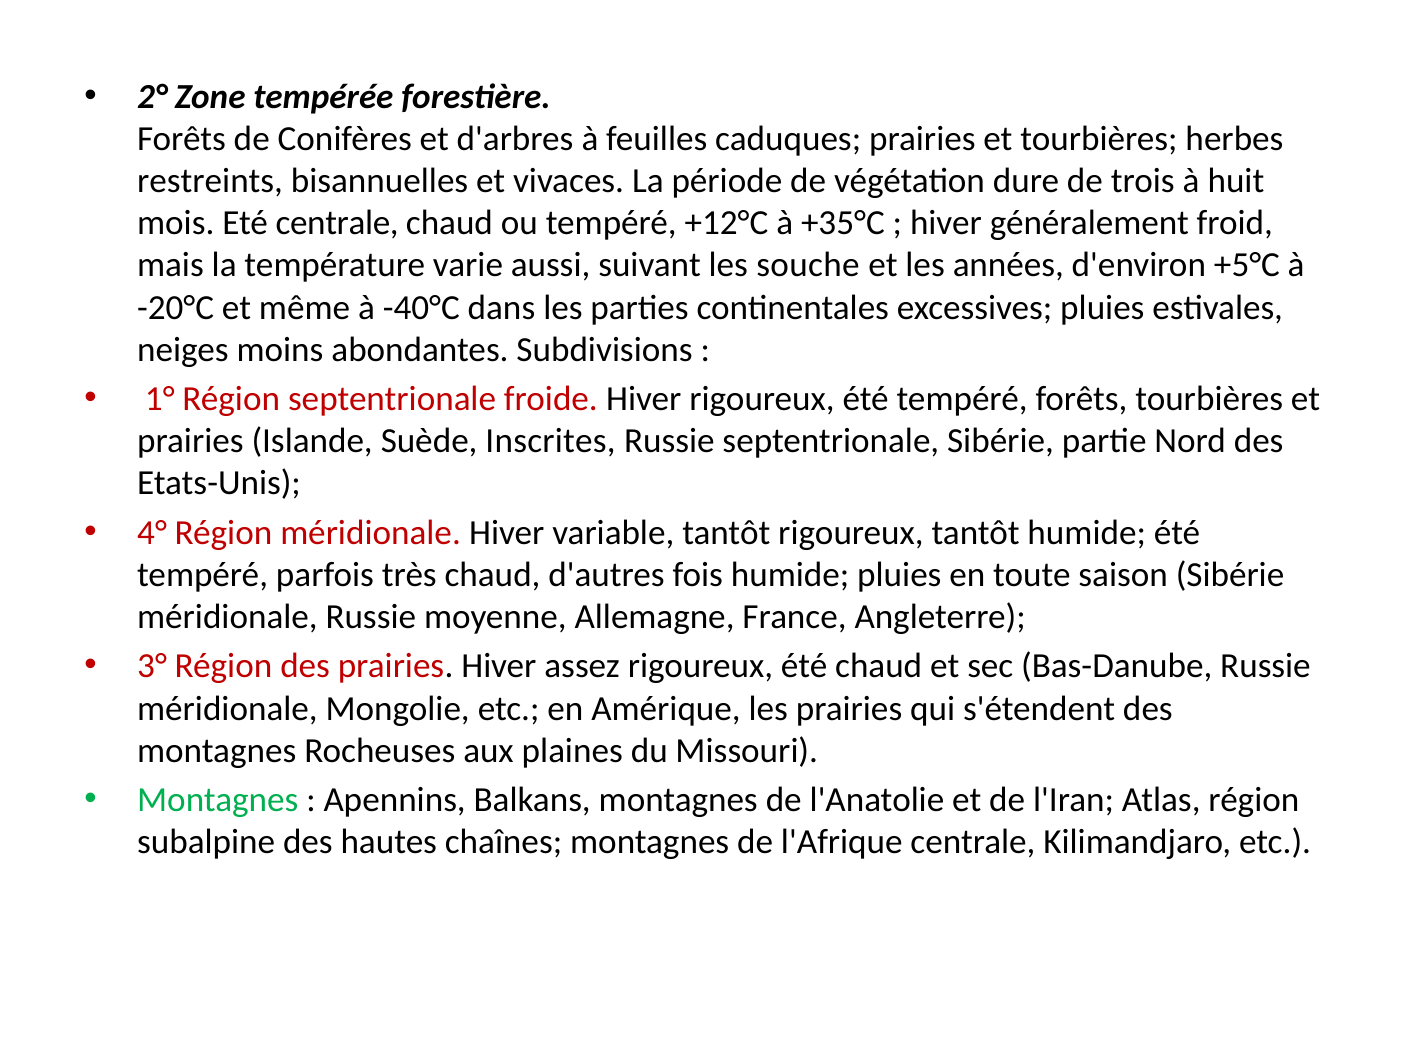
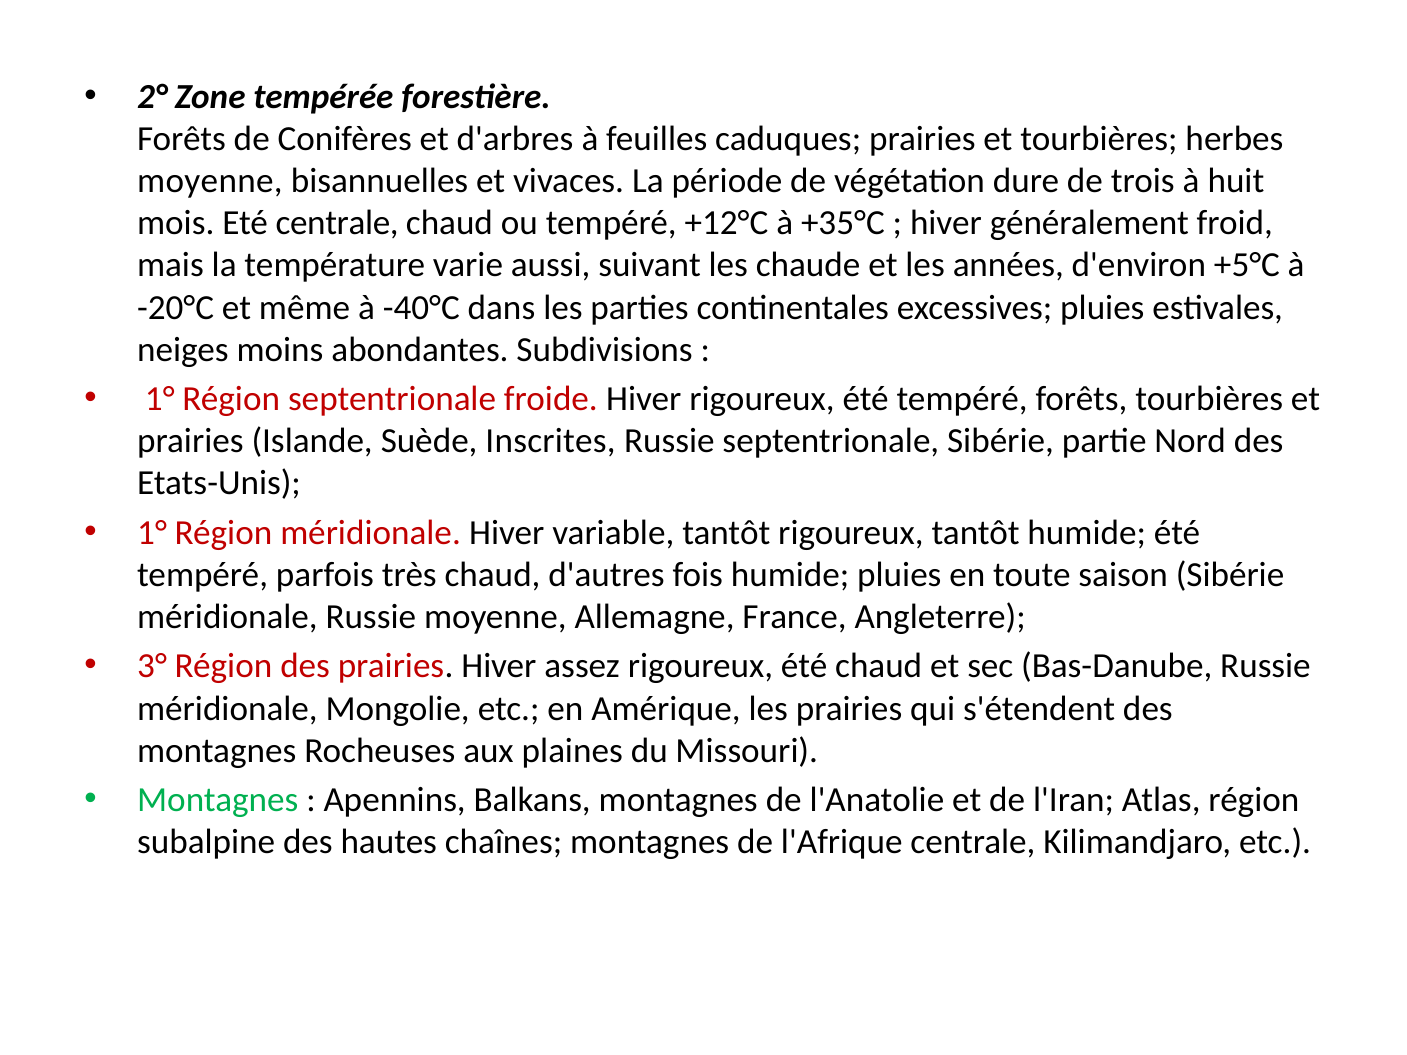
restreints: restreints -> moyenne (210, 181)
souche: souche -> chaude (808, 265)
4°: 4° -> 1° (152, 533)
